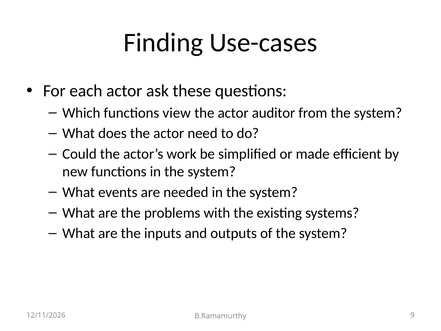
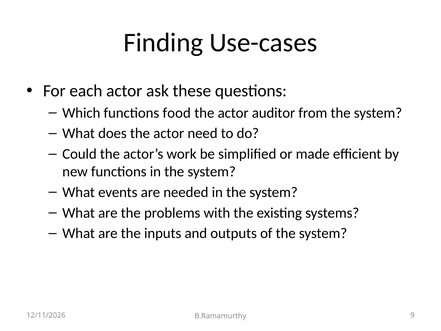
view: view -> food (177, 113)
